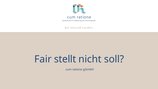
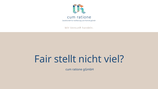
soll: soll -> viel (114, 59)
